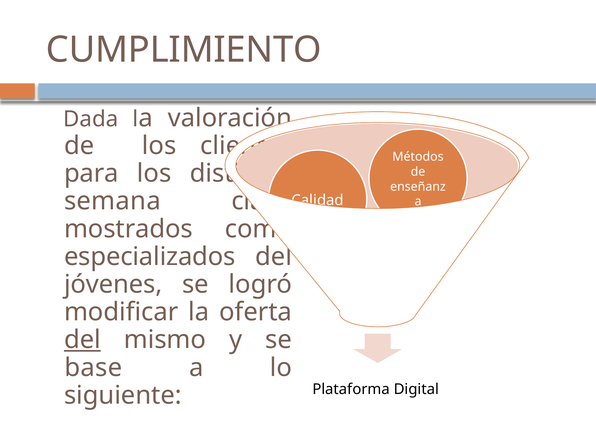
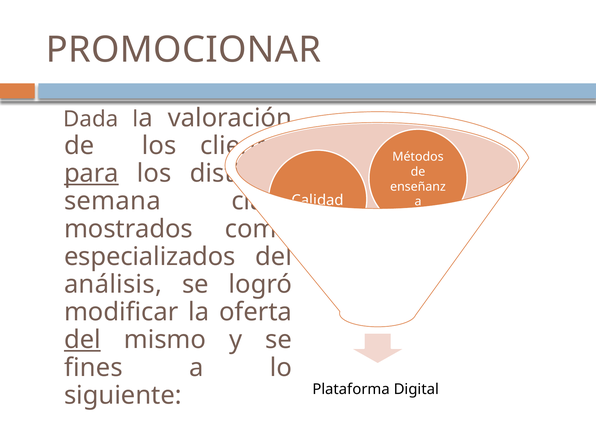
CUMPLIMIENTO: CUMPLIMIENTO -> PROMOCIONAR (183, 50)
para underline: none -> present (91, 173)
jóvenes: jóvenes -> análisis (113, 284)
base: base -> fines (93, 368)
